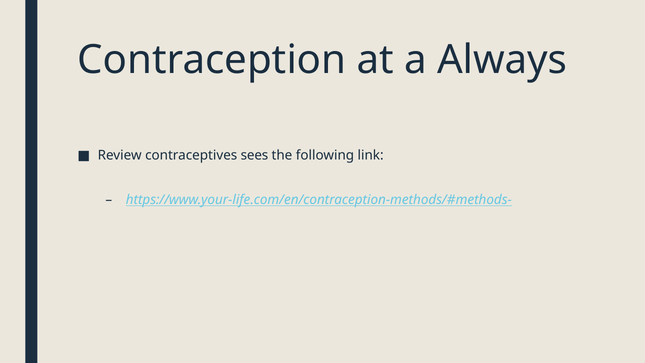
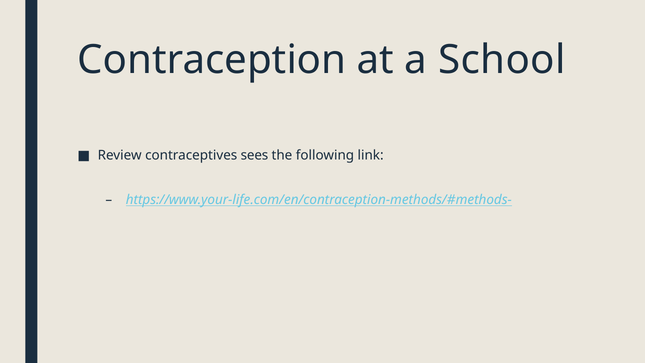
Always: Always -> School (502, 60)
